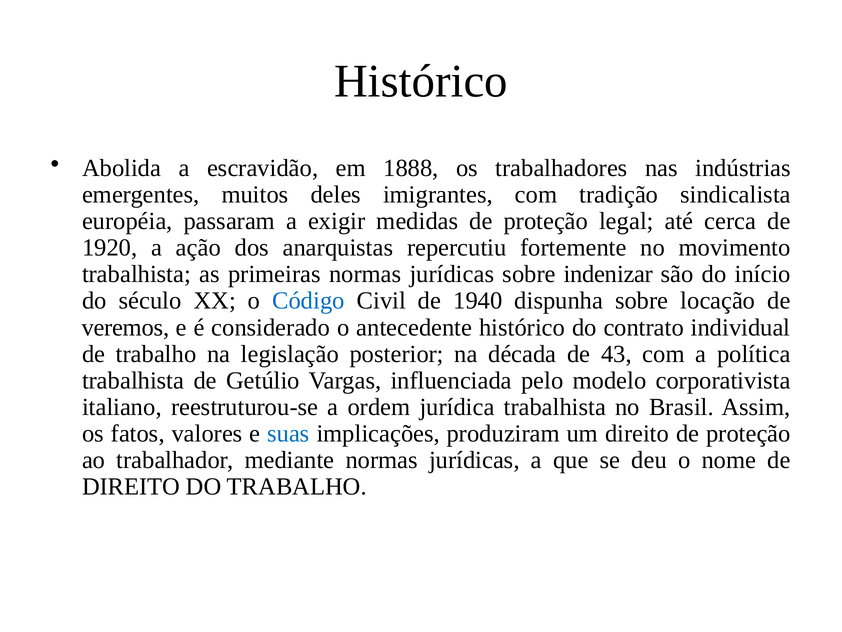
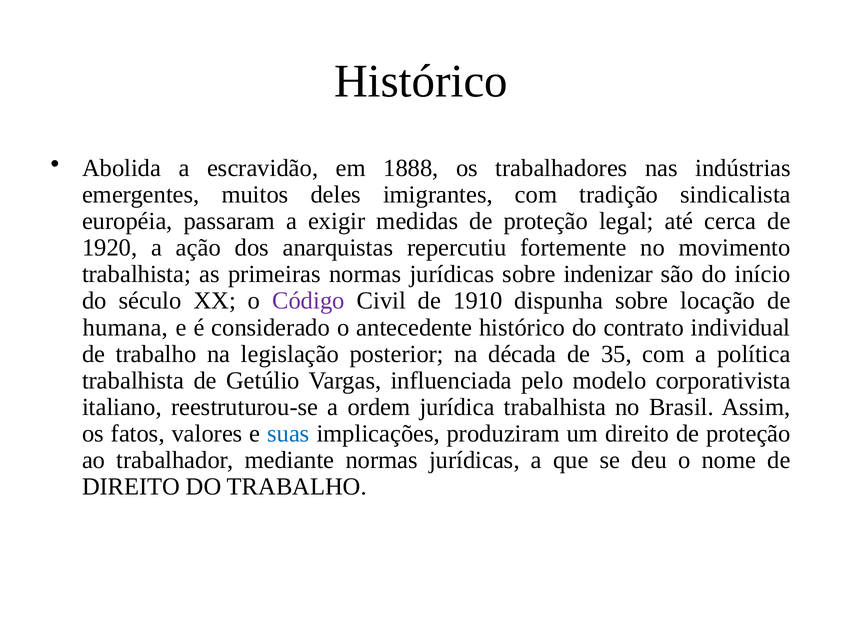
Código colour: blue -> purple (308, 301)
1940: 1940 -> 1910 (478, 301)
veremos: veremos -> humana (125, 327)
43: 43 -> 35 (616, 354)
